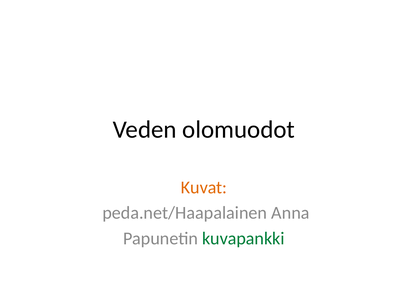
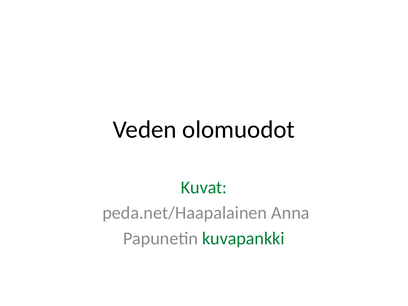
Kuvat colour: orange -> green (204, 188)
